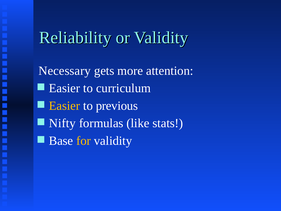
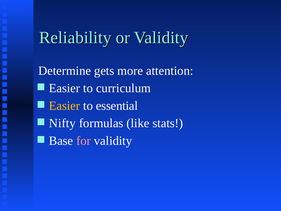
Necessary: Necessary -> Determine (65, 71)
previous: previous -> essential (117, 106)
for colour: yellow -> pink (84, 141)
